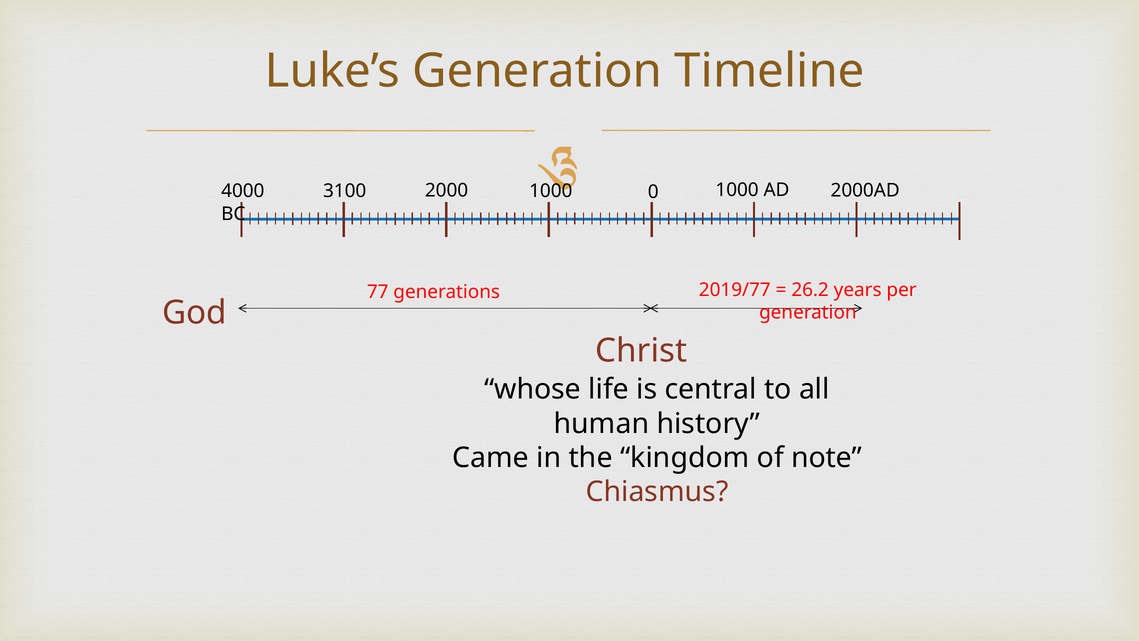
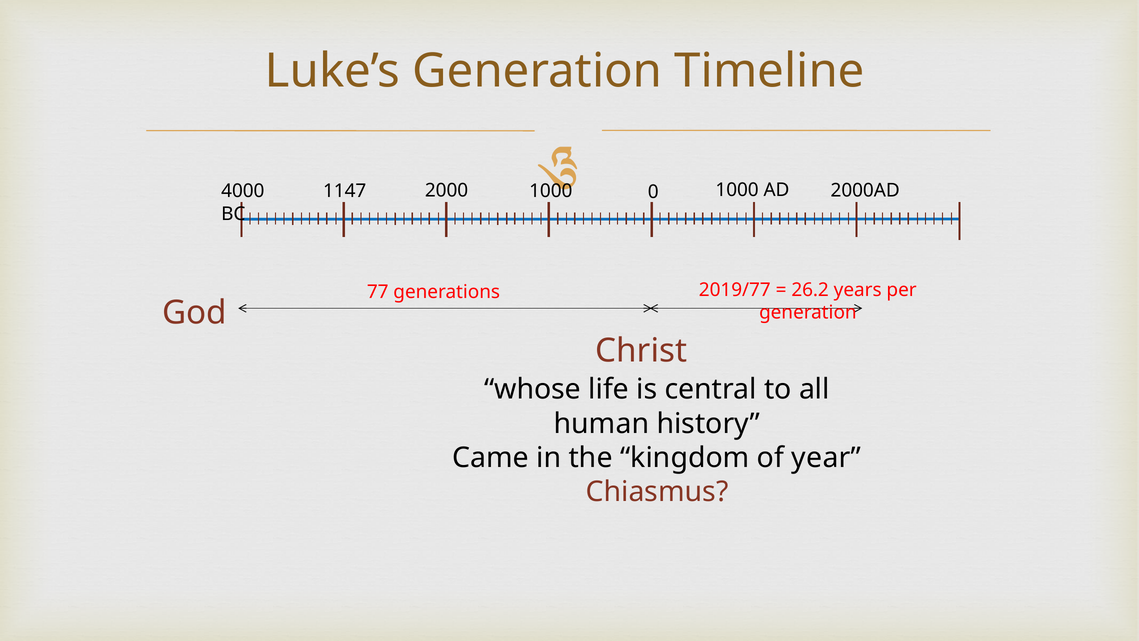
3100: 3100 -> 1147 (345, 191)
note: note -> year (826, 458)
